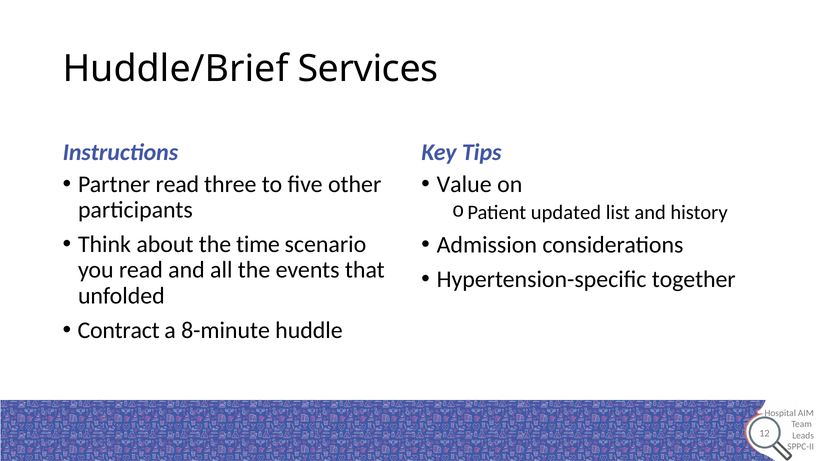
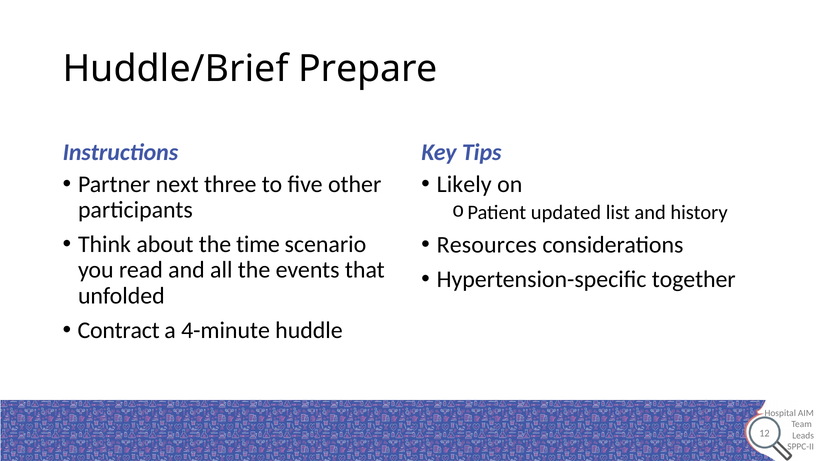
Services: Services -> Prepare (368, 69)
Partner read: read -> next (177, 184)
Value: Value -> Likely (464, 184)
Admission: Admission -> Resources (487, 245)
8-minute: 8-minute -> 4-minute (226, 330)
